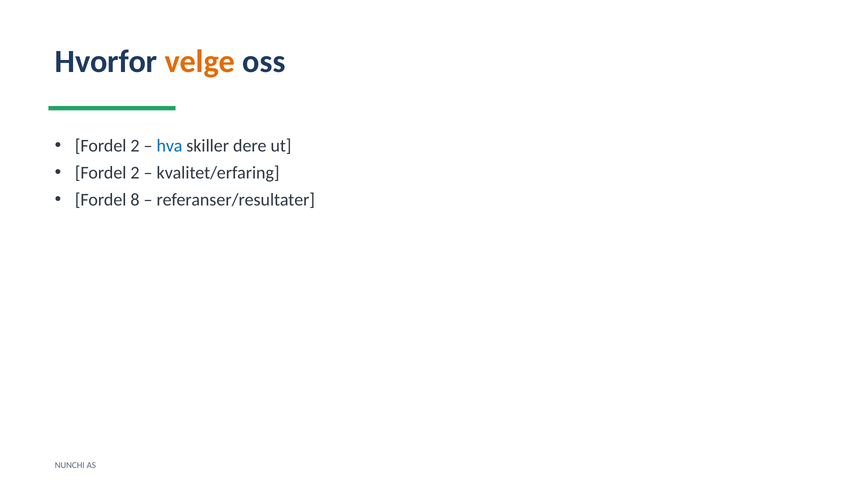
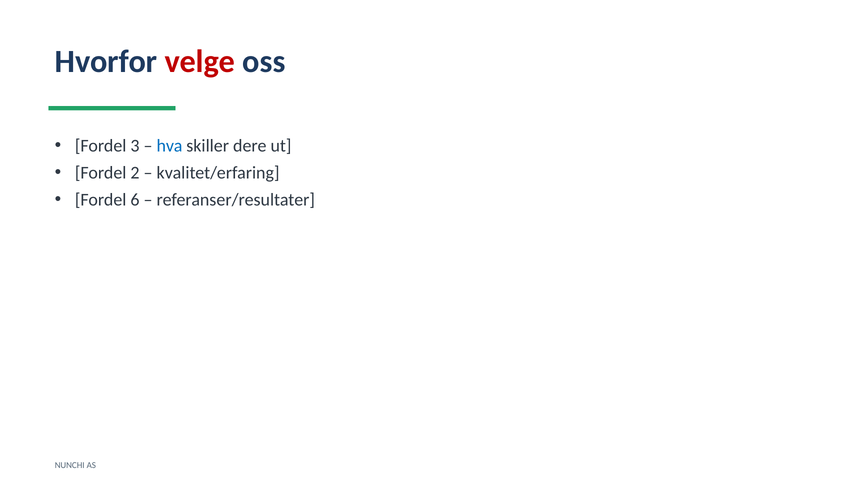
velge colour: orange -> red (200, 61)
2: 2 -> 3 (135, 146)
8: 8 -> 6 (135, 200)
